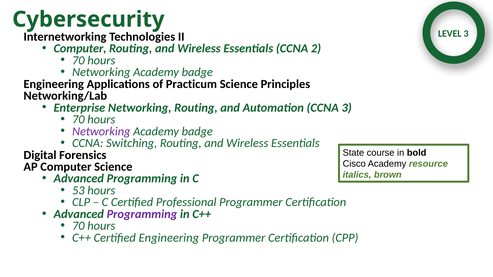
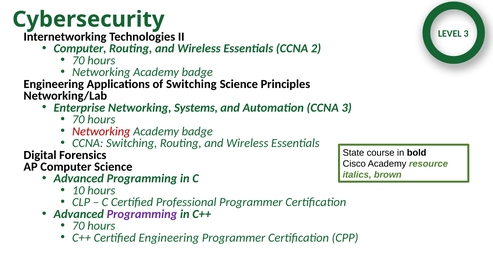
of Practicum: Practicum -> Switching (191, 84)
Networking Routing: Routing -> Systems (196, 108)
Networking colour: purple -> red (101, 131)
53: 53 -> 10 (78, 191)
